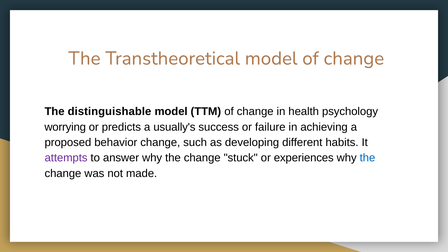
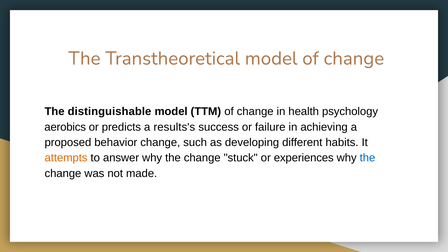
worrying: worrying -> aerobics (65, 127)
usually's: usually's -> results's (174, 127)
attempts colour: purple -> orange (66, 158)
